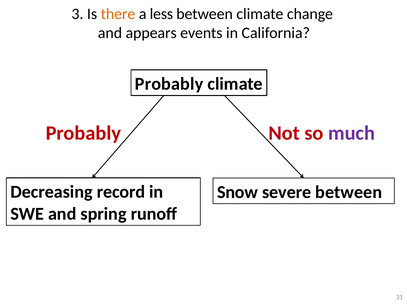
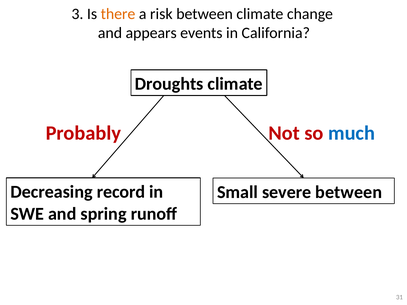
less: less -> risk (161, 14)
Probably: Probably -> Droughts (169, 84)
much colour: purple -> blue (352, 133)
Snow: Snow -> Small (237, 192)
